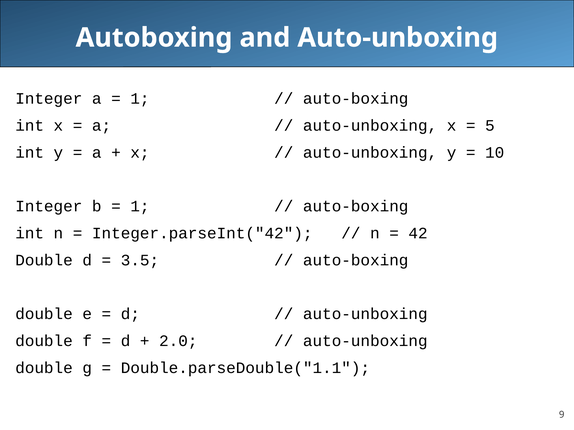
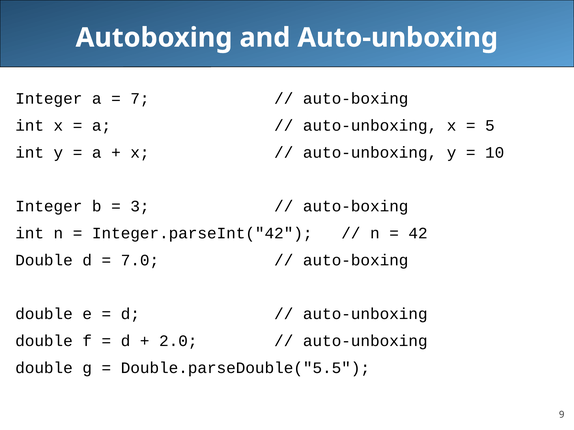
1: 1 -> 7 (140, 99)
1: 1 -> 3 (140, 207)
3.5: 3.5 -> 7.0 (140, 260)
Double.parseDouble("1.1: Double.parseDouble("1.1 -> Double.parseDouble("5.5 (245, 368)
